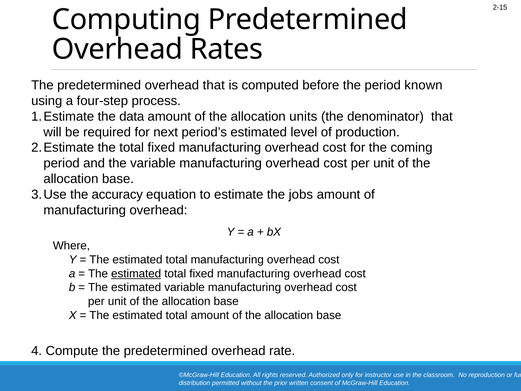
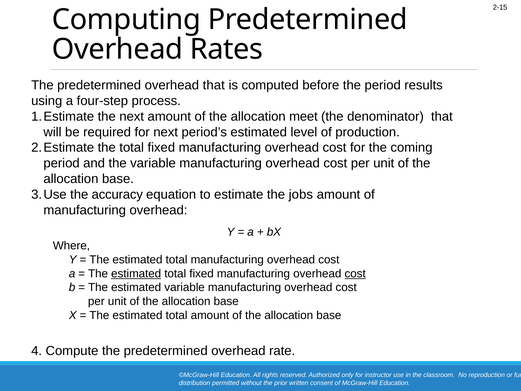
known: known -> results (424, 85)
the data: data -> next (132, 116)
units: units -> meet (303, 116)
cost underline: none -> present (355, 273)
